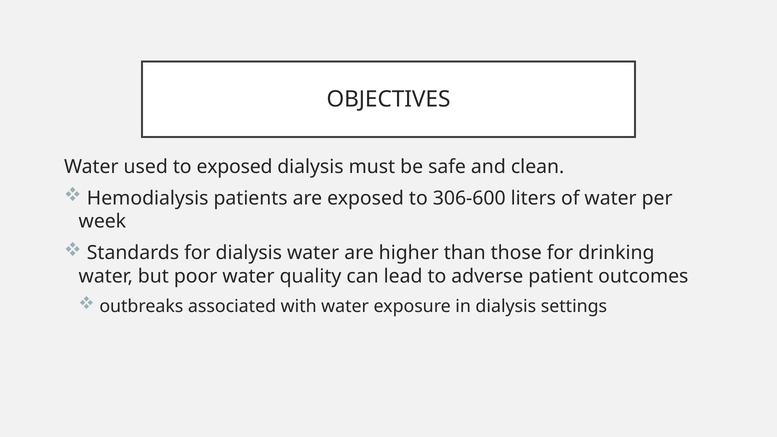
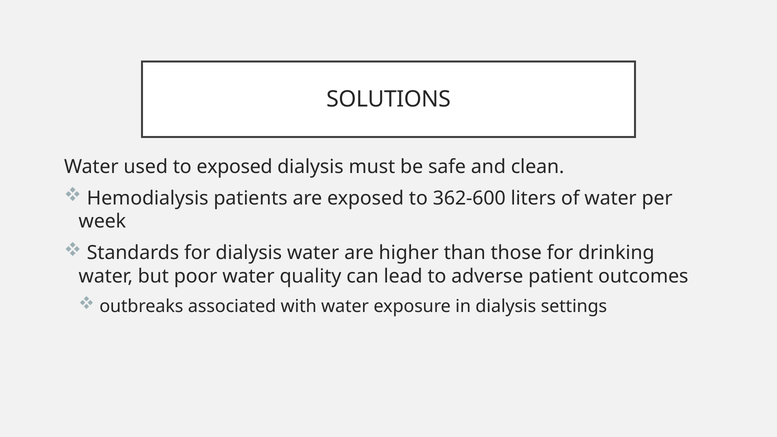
OBJECTIVES: OBJECTIVES -> SOLUTIONS (389, 99)
306-600: 306-600 -> 362-600 (469, 198)
